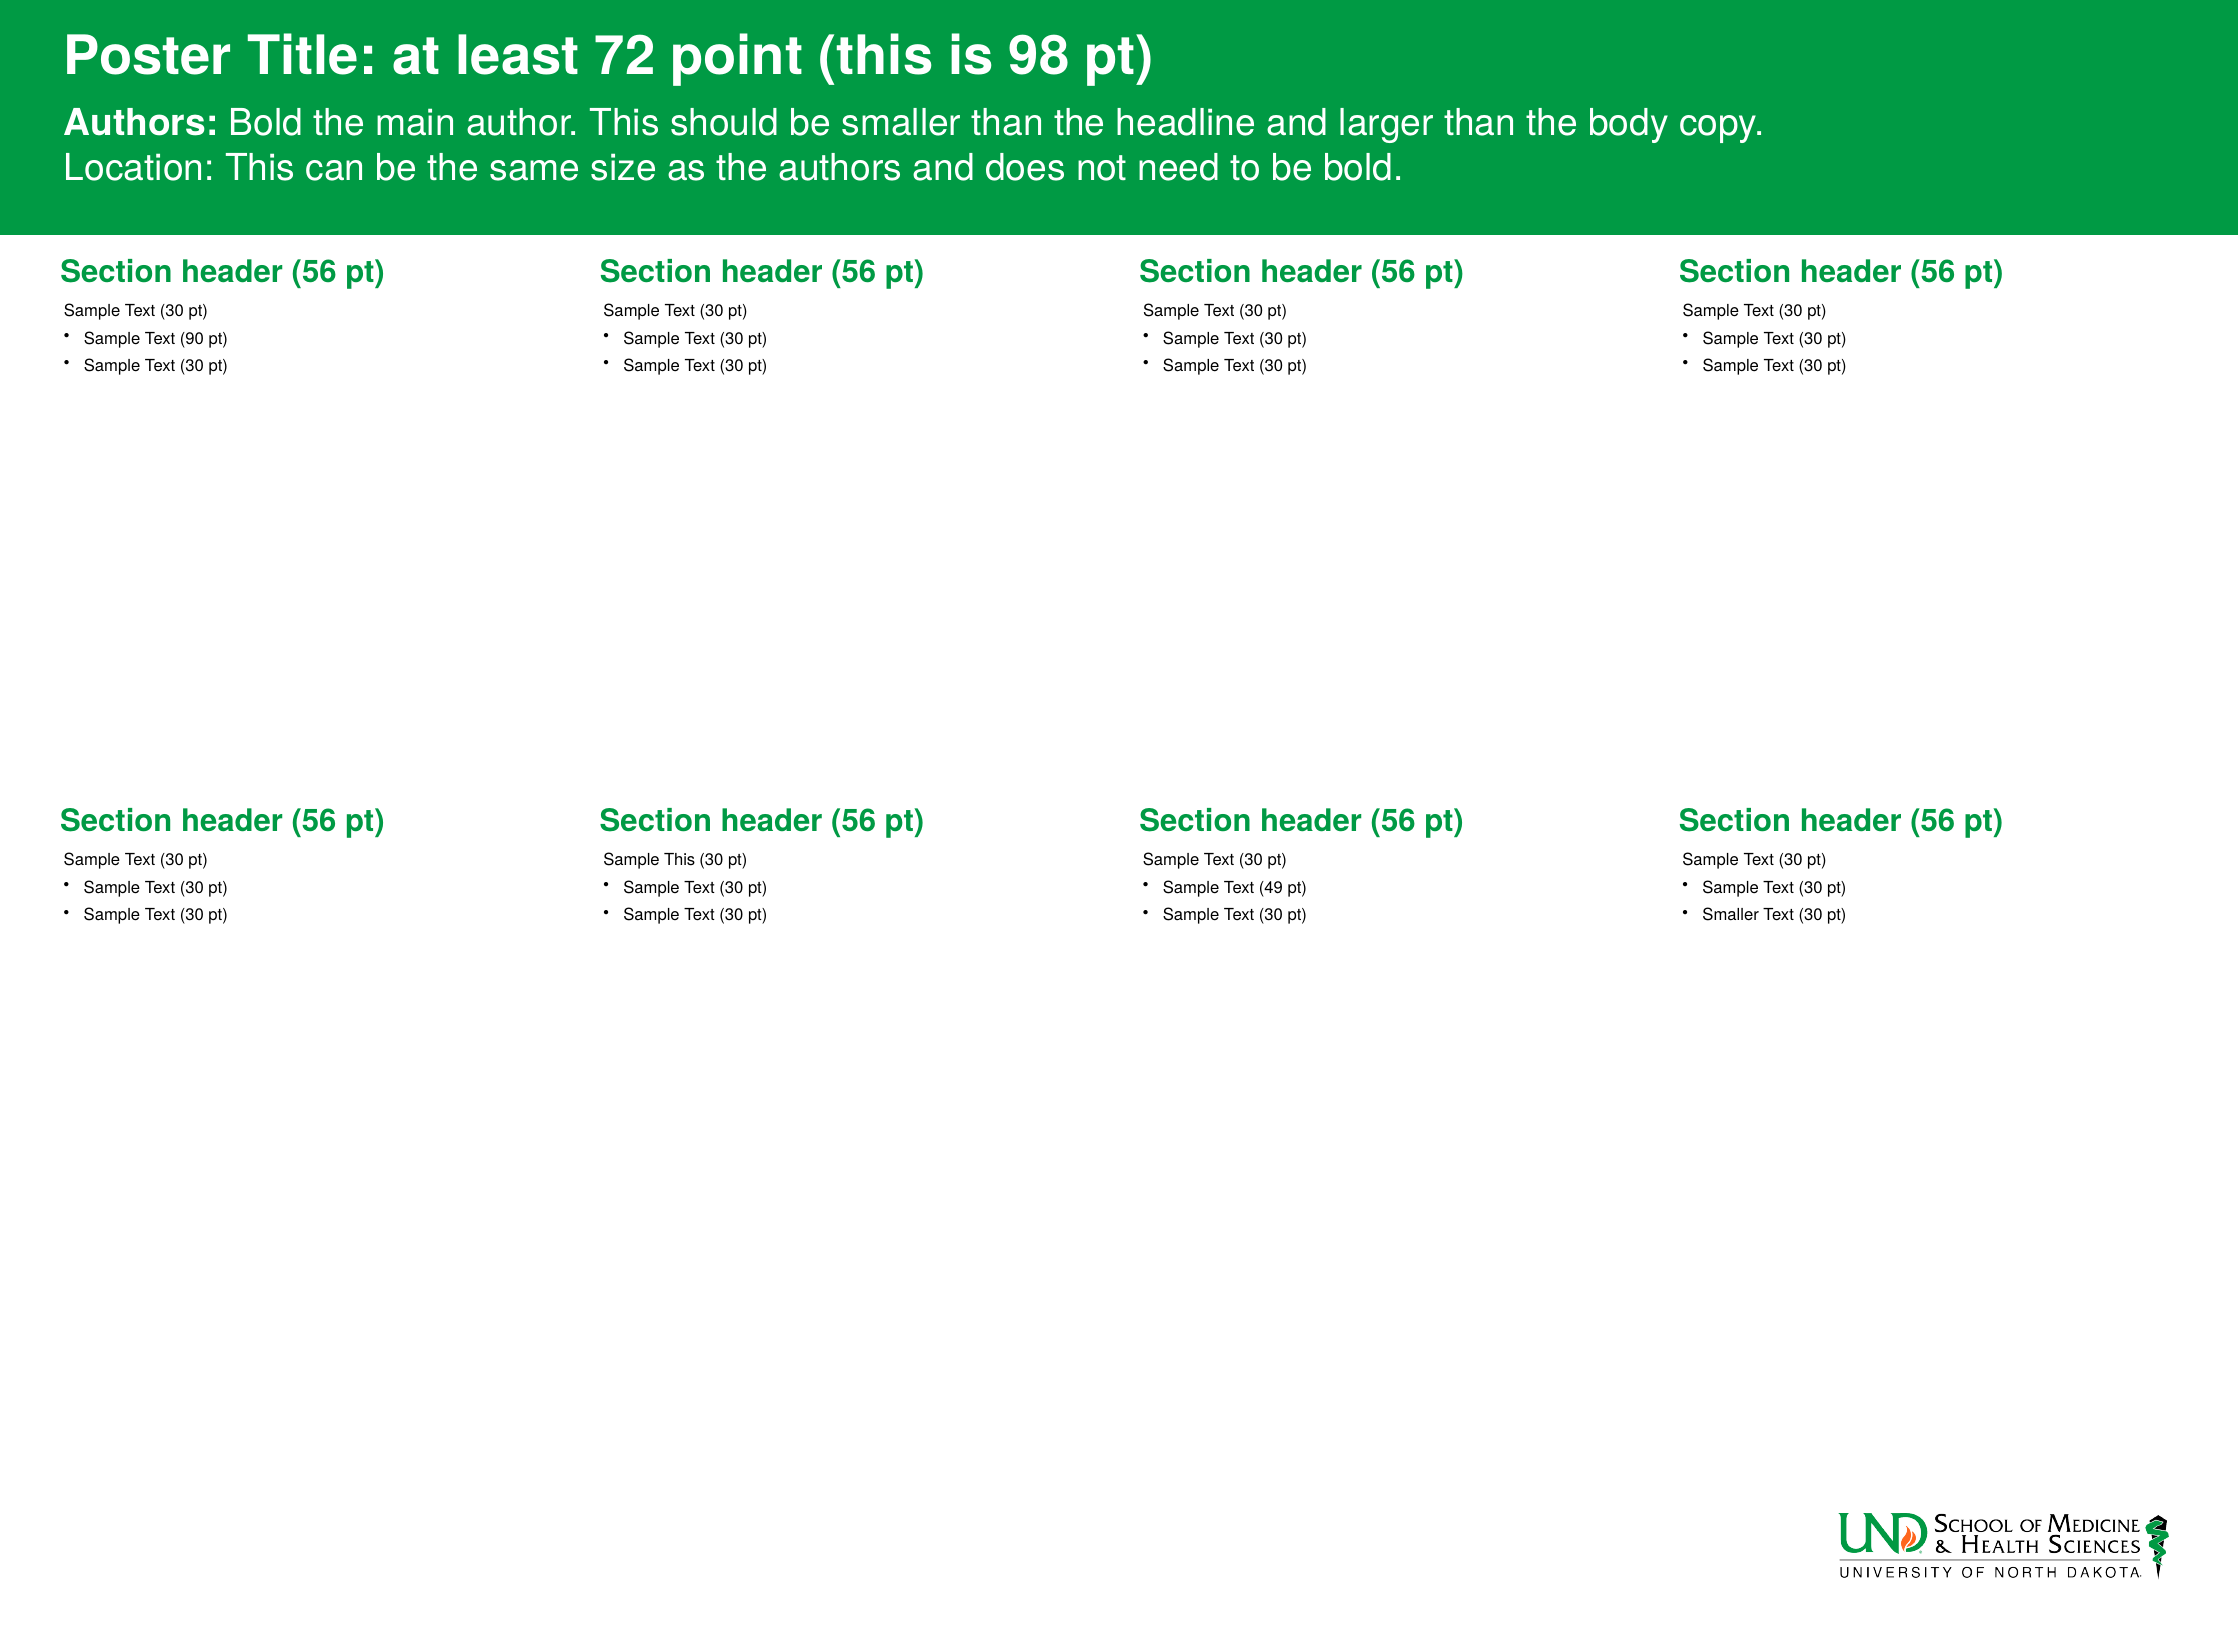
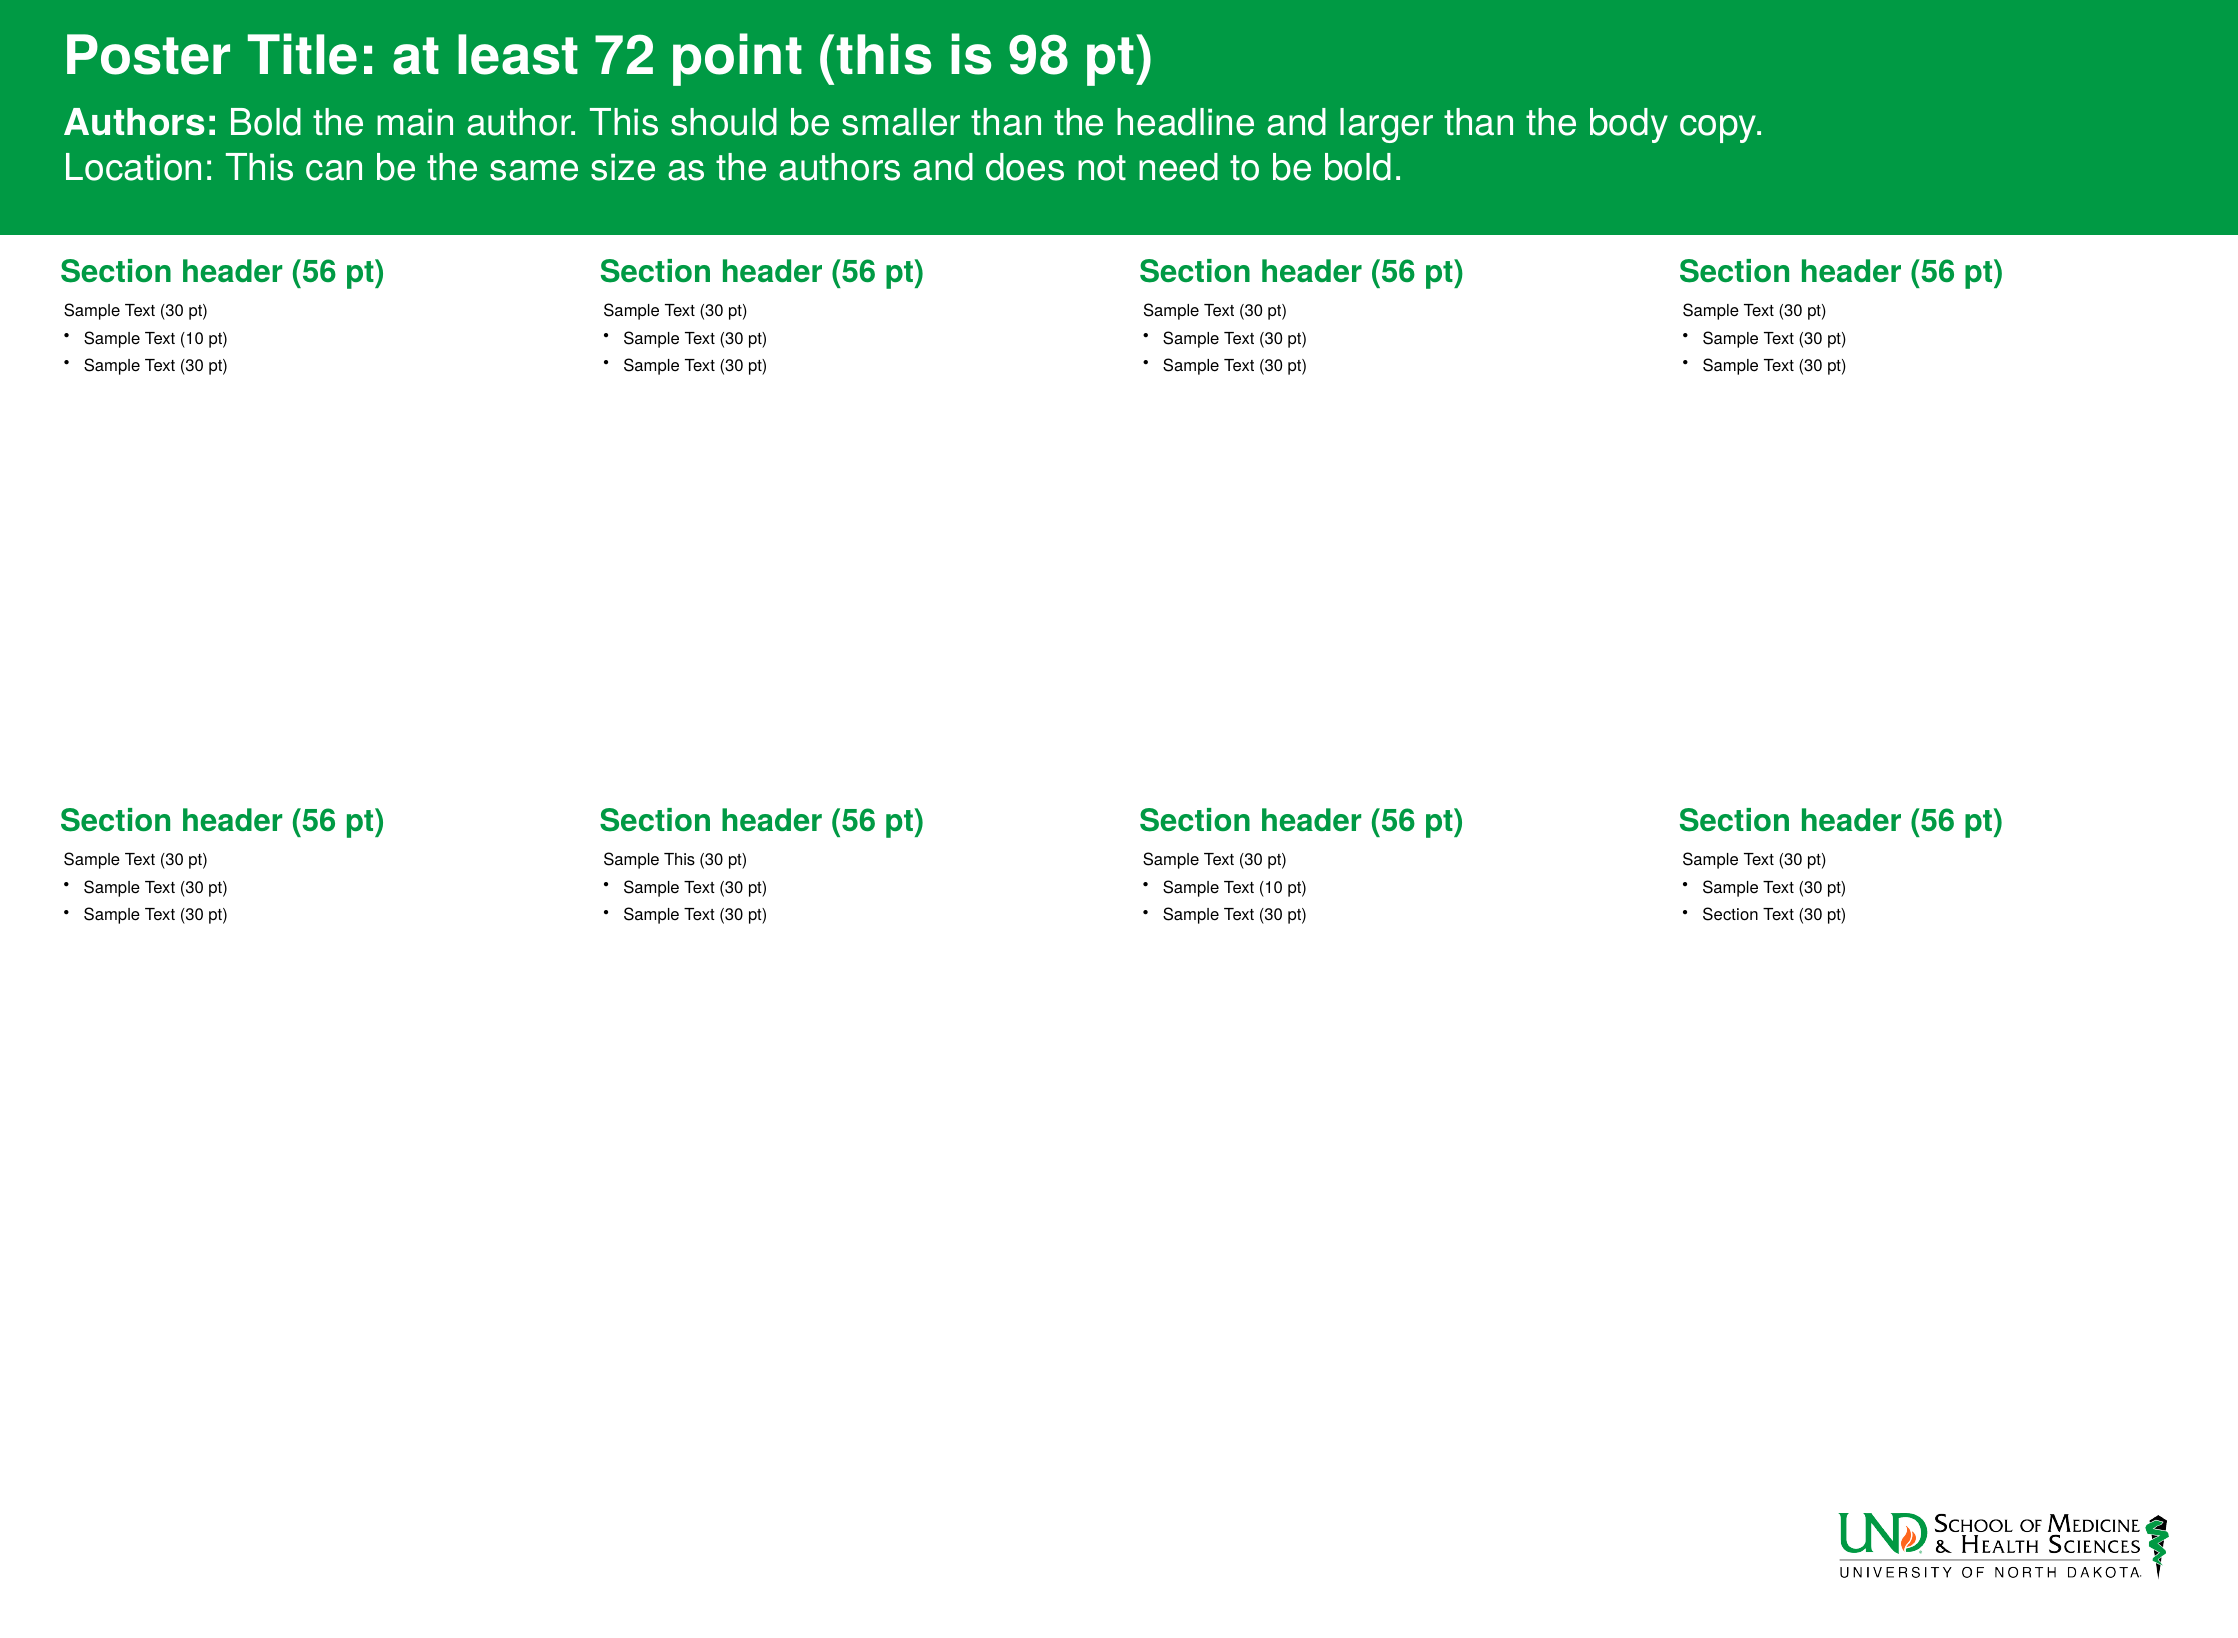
90: 90 -> 10 (192, 339)
49: 49 -> 10 (1271, 888)
Smaller: Smaller -> Section (1731, 916)
